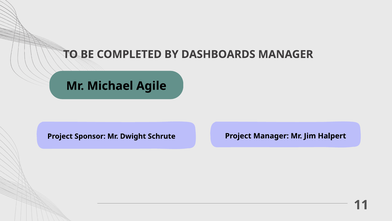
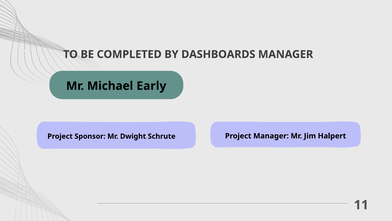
Agile: Agile -> Early (151, 86)
